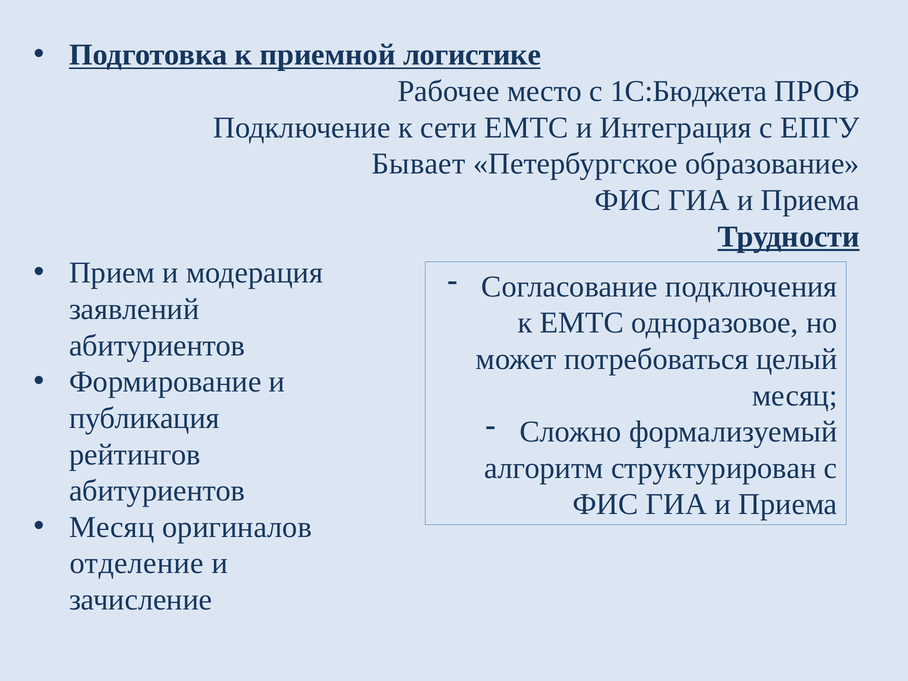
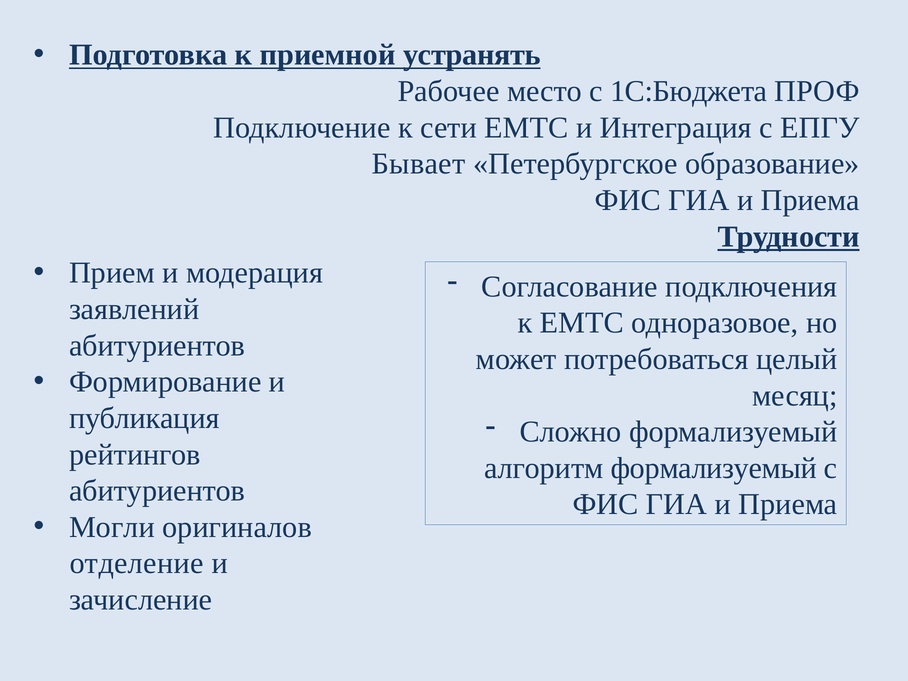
логистике: логистике -> устранять (472, 55)
алгоритм структурирован: структурирован -> формализуемый (714, 468)
Месяц: Месяц -> Могли (112, 527)
